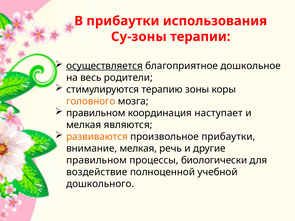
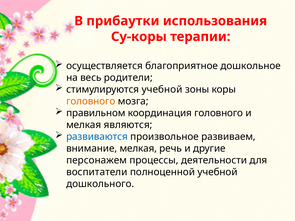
Су-зоны: Су-зоны -> Су-коры (139, 37)
осуществляется underline: present -> none (104, 66)
стимулируются терапию: терапию -> учебной (162, 90)
координация наступает: наступает -> головного (219, 113)
развиваются colour: orange -> blue (97, 137)
произвольное прибаутки: прибаутки -> развиваем (228, 137)
правильном: правильном -> персонажем (97, 160)
биологически: биологически -> деятельности (214, 160)
воздействие: воздействие -> воспитатели (97, 172)
